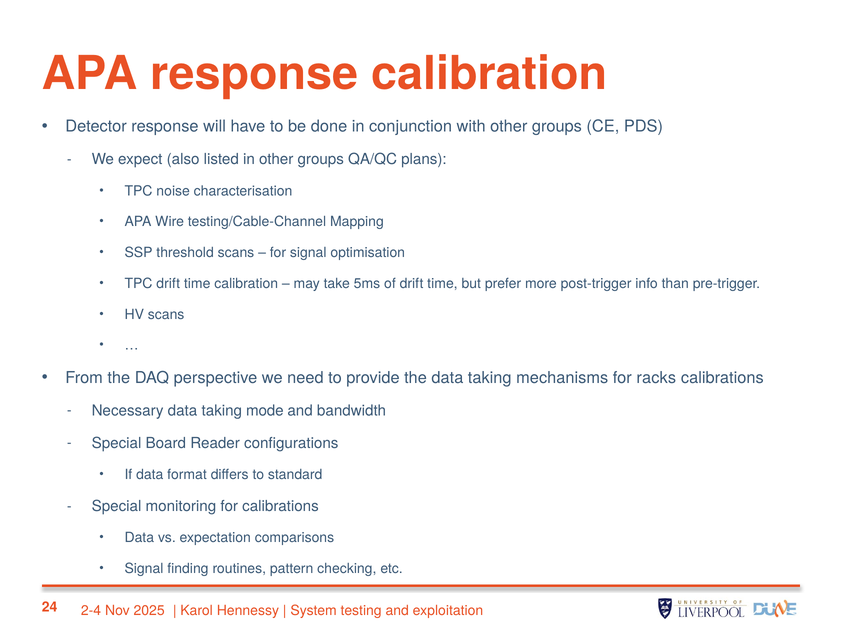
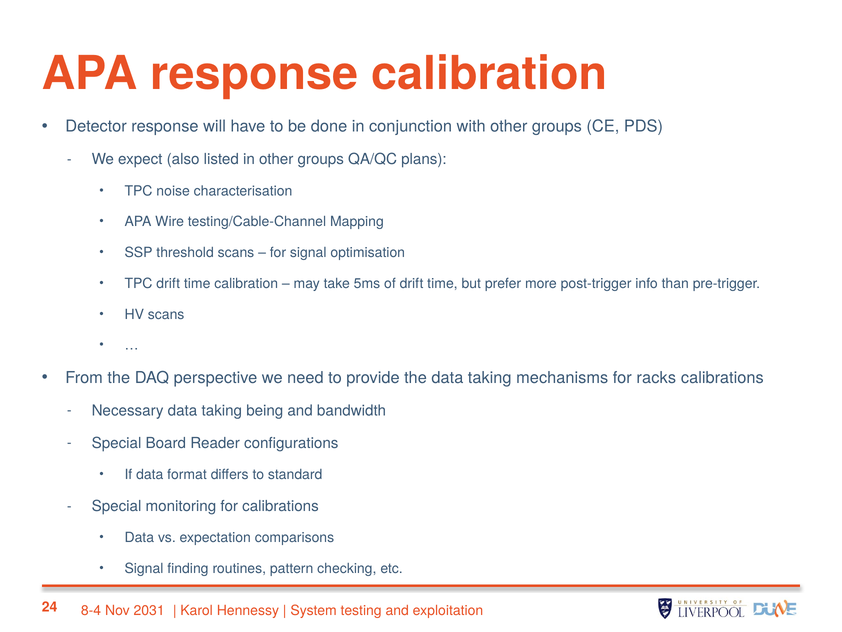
mode: mode -> being (265, 410)
2-4: 2-4 -> 8-4 (91, 610)
2025: 2025 -> 2031 (149, 610)
